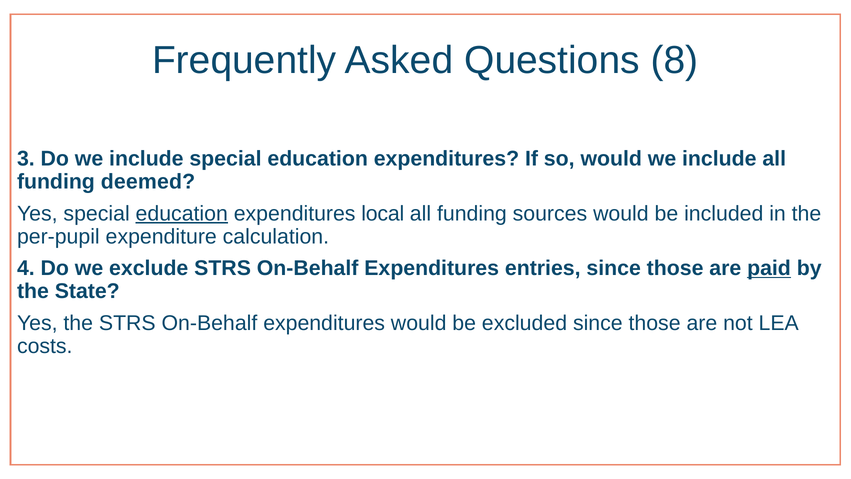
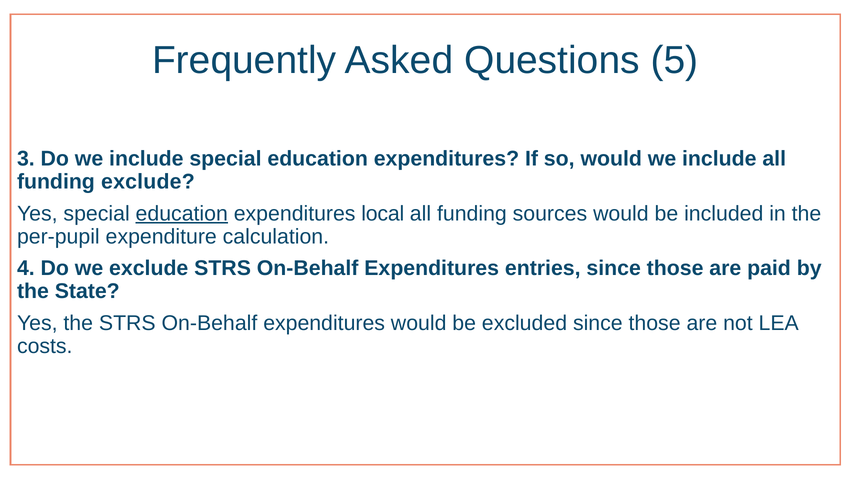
8: 8 -> 5 (674, 60)
funding deemed: deemed -> exclude (148, 182)
paid underline: present -> none (769, 268)
